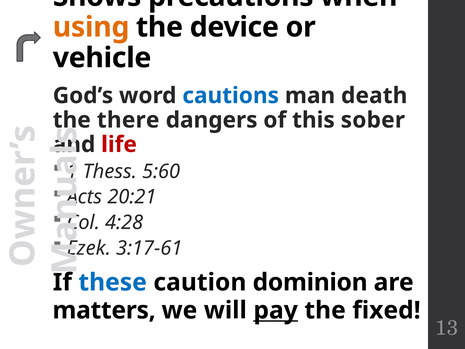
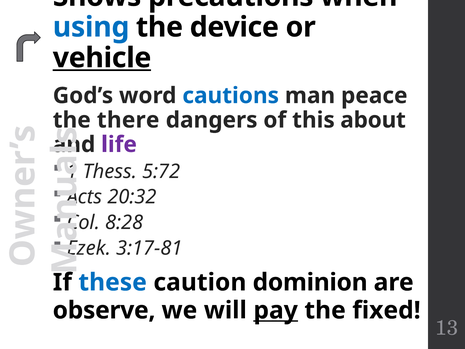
using colour: orange -> blue (91, 27)
vehicle underline: none -> present (102, 58)
death: death -> peace (374, 96)
sober: sober -> about (373, 120)
life colour: red -> purple (119, 144)
5:60: 5:60 -> 5:72 (161, 171)
20:21: 20:21 -> 20:32 (132, 197)
4:28: 4:28 -> 8:28 (124, 222)
3:17-61: 3:17-61 -> 3:17-81 (149, 248)
matters: matters -> observe (104, 310)
